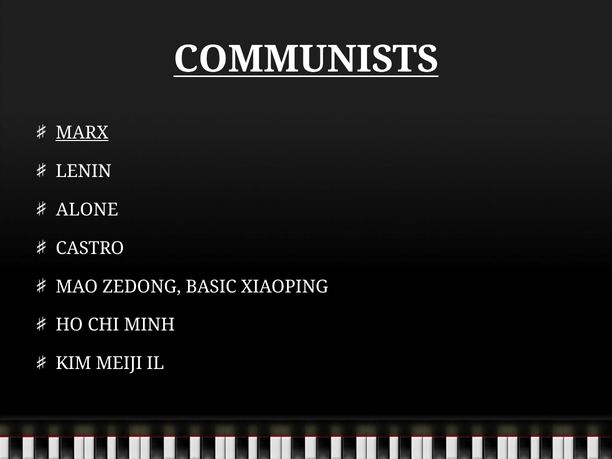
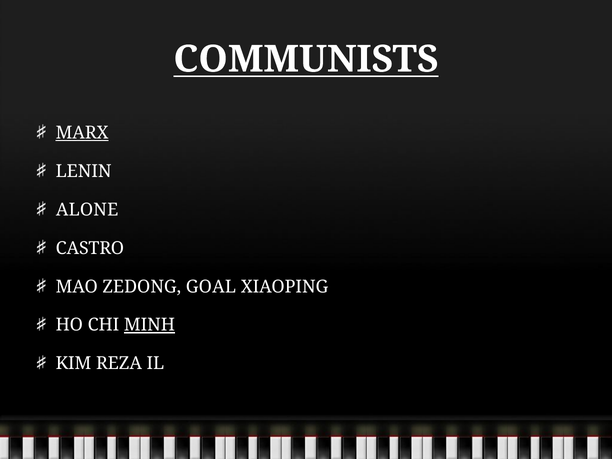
BASIC: BASIC -> GOAL (211, 287)
MINH underline: none -> present (149, 325)
MEIJI: MEIJI -> REZA (119, 364)
